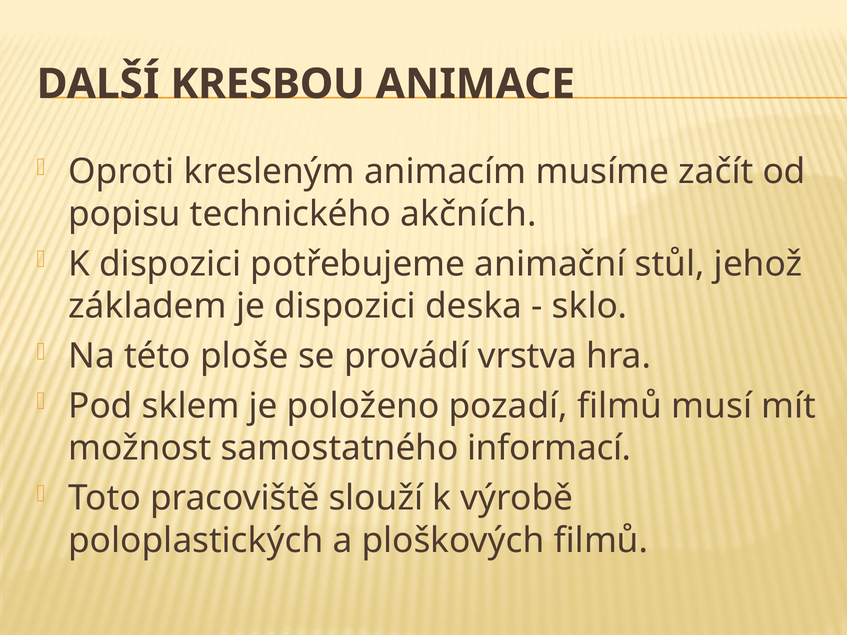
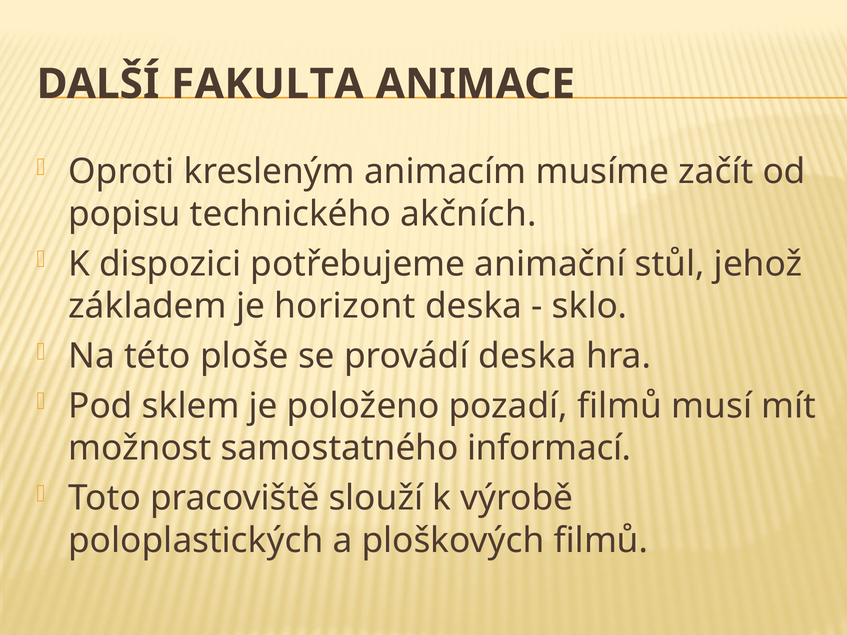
KRESBOU: KRESBOU -> FAKULTA (267, 84)
je dispozici: dispozici -> horizont (345, 306)
provádí vrstva: vrstva -> deska (527, 356)
